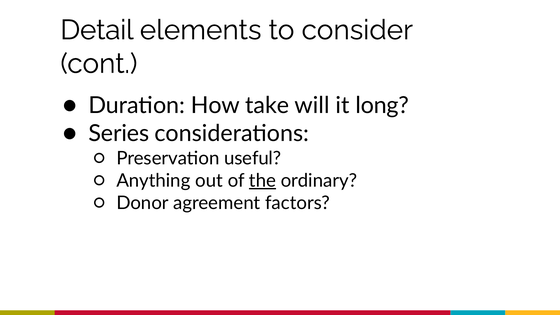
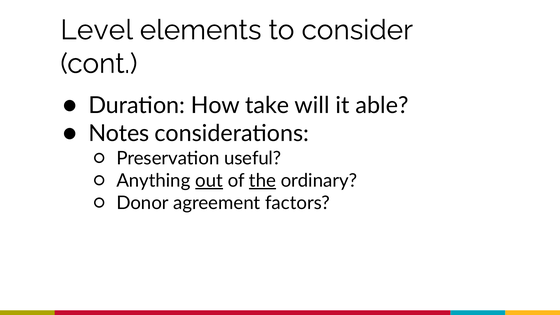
Detail: Detail -> Level (97, 30)
long: long -> able (382, 105)
Series: Series -> Notes (119, 133)
out underline: none -> present (209, 181)
